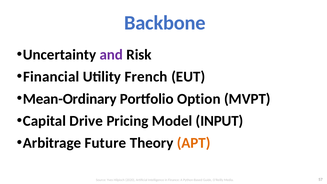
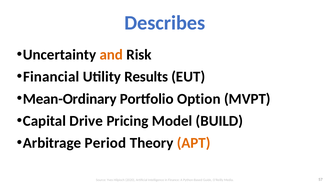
Backbone: Backbone -> Describes (165, 23)
and colour: purple -> orange (111, 55)
French: French -> Results (146, 77)
INPUT: INPUT -> BUILD (219, 121)
Future: Future -> Period (105, 143)
